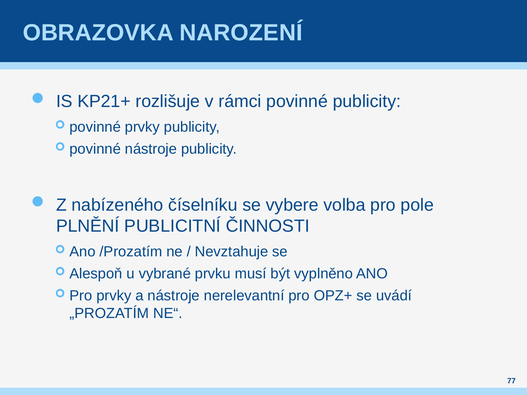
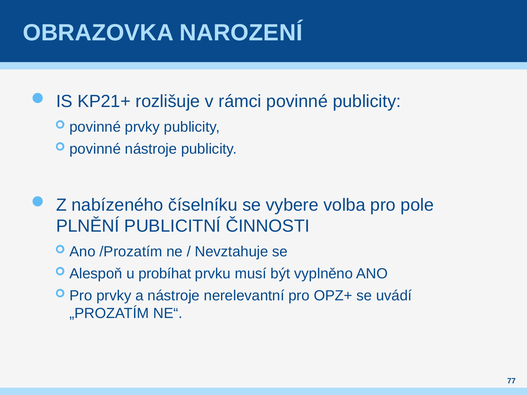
vybrané: vybrané -> probíhat (165, 274)
